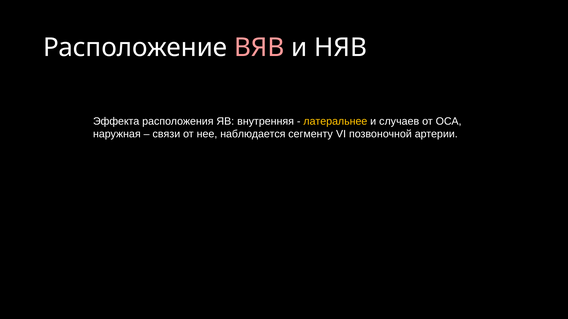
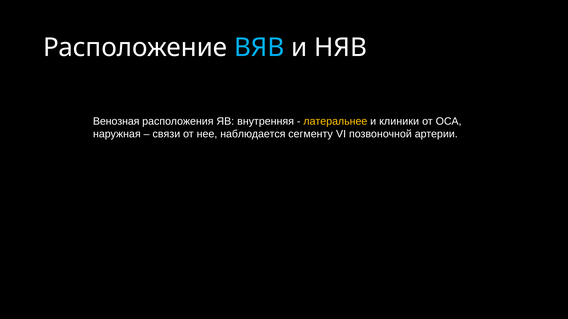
ВЯВ colour: pink -> light blue (259, 48)
Эффекта: Эффекта -> Венозная (116, 121)
случаев: случаев -> клиники (399, 121)
